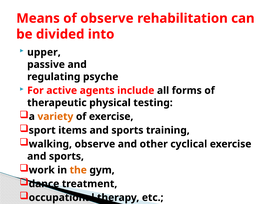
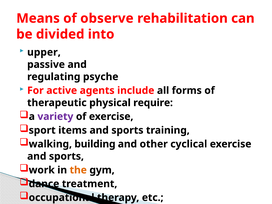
testing: testing -> require (153, 103)
variety colour: orange -> purple (55, 117)
walking observe: observe -> building (95, 144)
